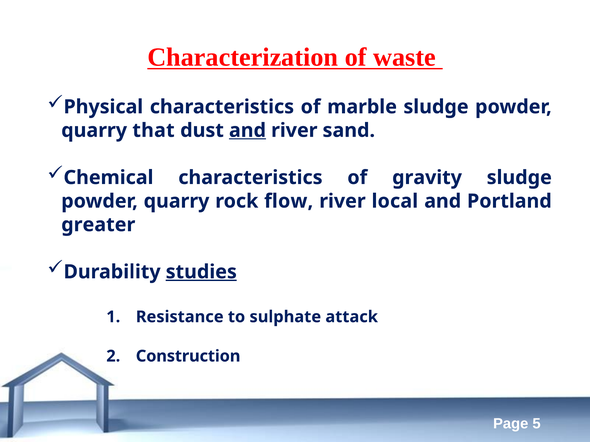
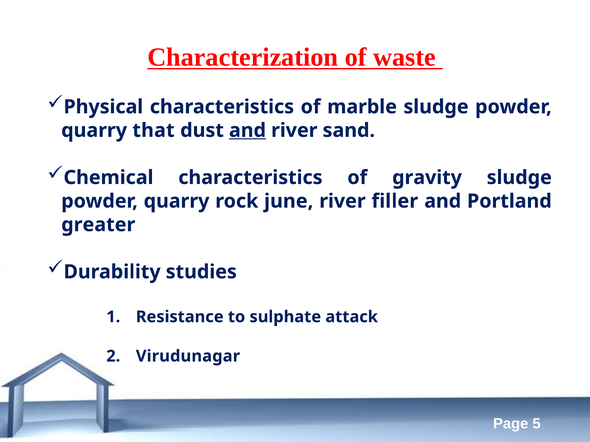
flow: flow -> june (289, 201)
local: local -> filler (395, 201)
studies underline: present -> none (201, 272)
Construction: Construction -> Virudunagar (188, 357)
